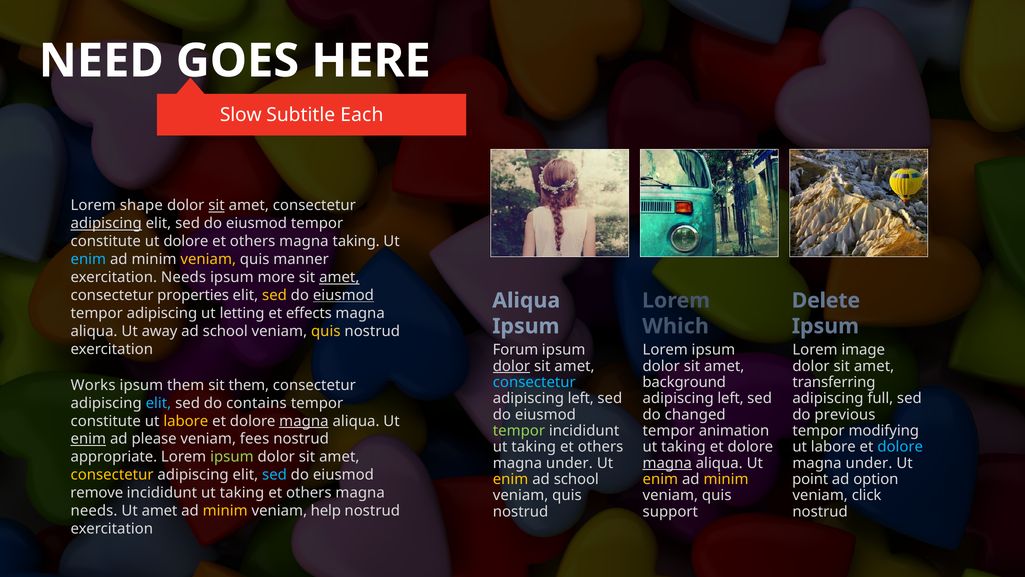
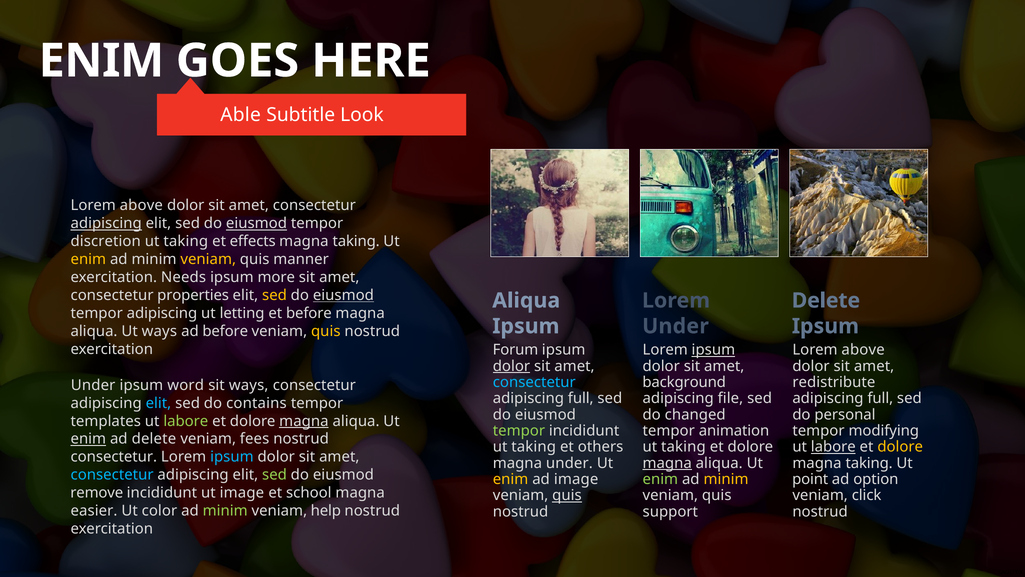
NEED: NEED -> ENIM (101, 61)
Slow: Slow -> Able (241, 115)
Each: Each -> Look (362, 115)
shape: shape -> above (141, 205)
sit underline: present -> none (217, 205)
eiusmod underline: none -> present (256, 223)
constitute: constitute -> discretion (106, 241)
dolore: dolore -> taking (186, 241)
others: others -> effects (253, 241)
enim colour: light blue -> yellow (88, 259)
amet underline: present -> none (339, 277)
et effects: effects -> before (309, 313)
Which: Which -> Under (676, 326)
Ut away: away -> ways (159, 331)
school: school -> before (225, 331)
ipsum underline: none -> present (713, 350)
image: image -> above (863, 350)
transferring: transferring -> redistribute (834, 382)
Works: Works -> Under (93, 385)
ipsum them: them -> word (186, 385)
sit them: them -> ways (249, 385)
left: left -> full (581, 398)
left: left -> file (730, 398)
previous: previous -> personal (845, 414)
constitute: constitute -> templates (106, 421)
labore colour: yellow -> light green (186, 421)
ad please: please -> delete (154, 439)
labore underline: none -> present (833, 447)
dolore colour: light blue -> yellow (900, 447)
appropriate: appropriate -> consectetur (114, 457)
ipsum colour: light green -> light blue (232, 457)
under: under -> taking (869, 463)
consectetur colour: yellow -> light blue (112, 475)
sed colour: light blue -> light green (274, 475)
school: school -> image (576, 479)
enim colour: yellow -> light green (660, 479)
taking: taking -> image (242, 493)
others: others -> school (309, 493)
quis underline: none -> present (567, 495)
needs: needs -> easier (94, 510)
Ut amet: amet -> color (159, 510)
minim colour: yellow -> light green (225, 510)
